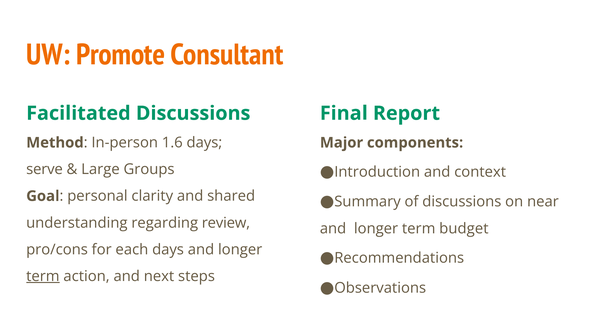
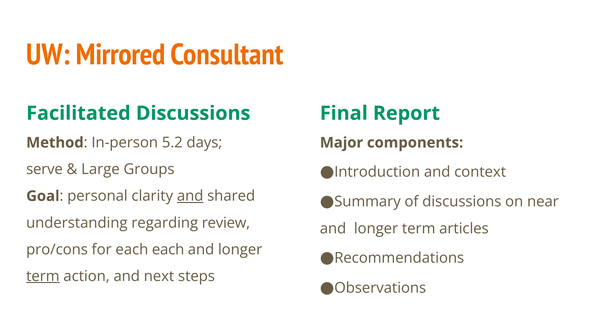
Promote: Promote -> Mirrored (121, 55)
1.6: 1.6 -> 5.2 (172, 143)
and underline: none -> present (190, 196)
budget: budget -> articles (464, 229)
each days: days -> each (168, 250)
